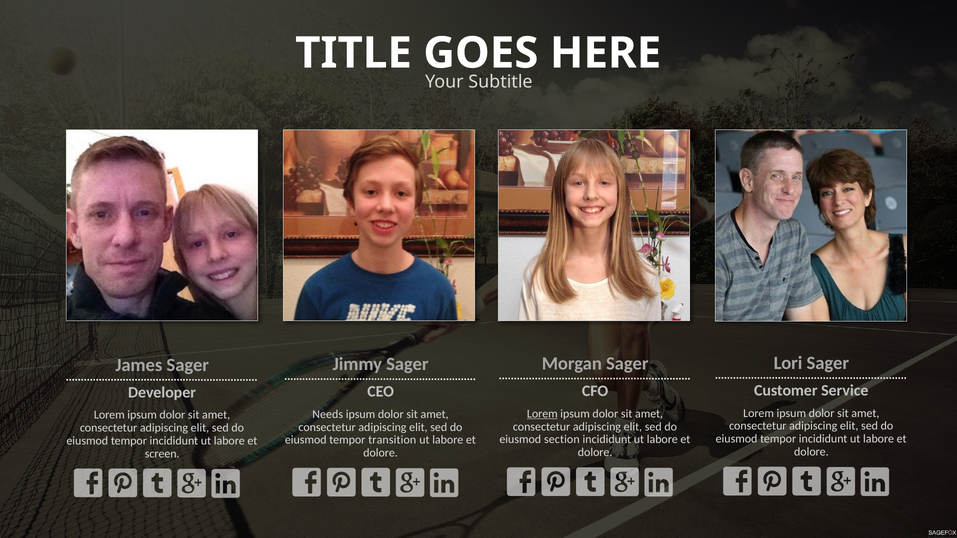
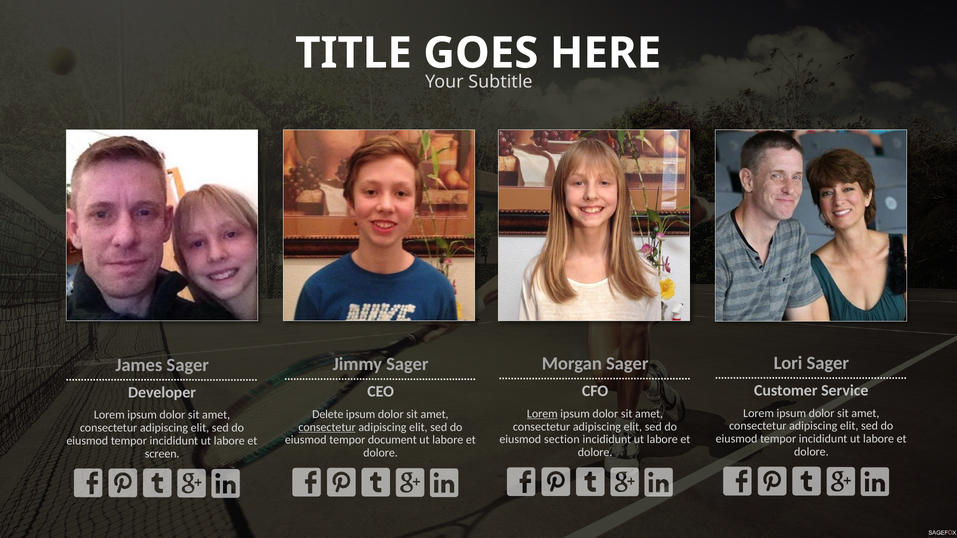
Needs: Needs -> Delete (328, 414)
consectetur underline: none -> present (327, 427)
transition: transition -> document (392, 440)
